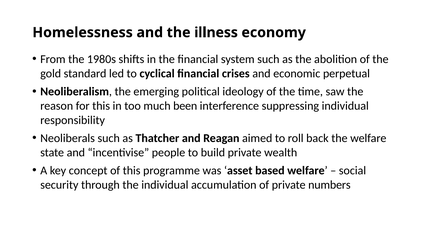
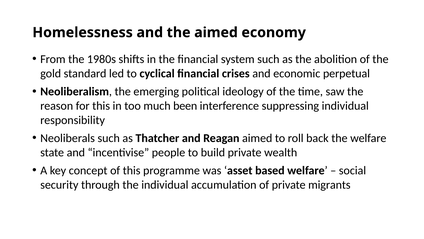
the illness: illness -> aimed (216, 32)
numbers: numbers -> migrants (329, 184)
